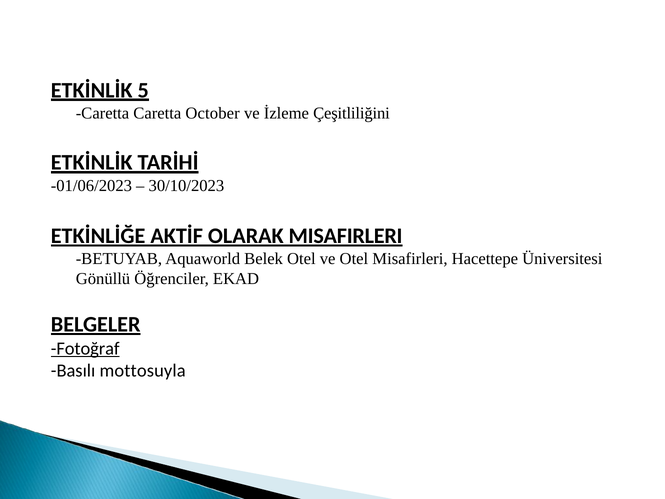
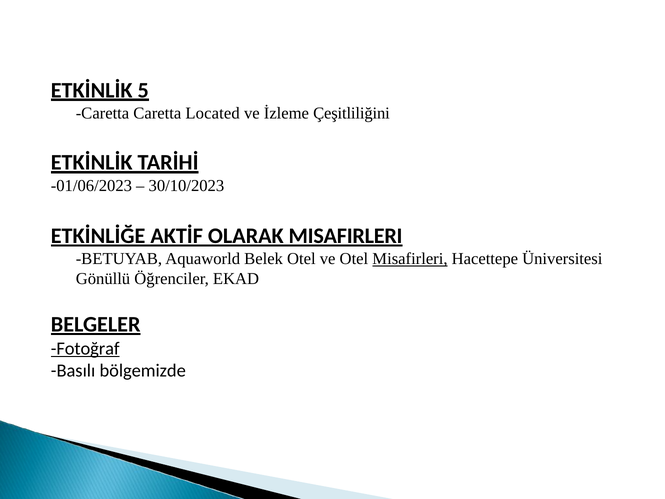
October: October -> Located (213, 113)
Misafirleri underline: none -> present (410, 259)
mottosuyla: mottosuyla -> bölgemizde (143, 371)
